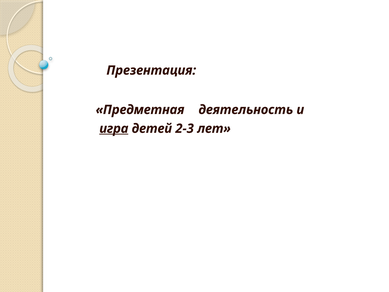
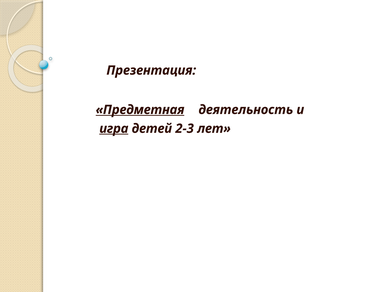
Предметная underline: none -> present (140, 110)
